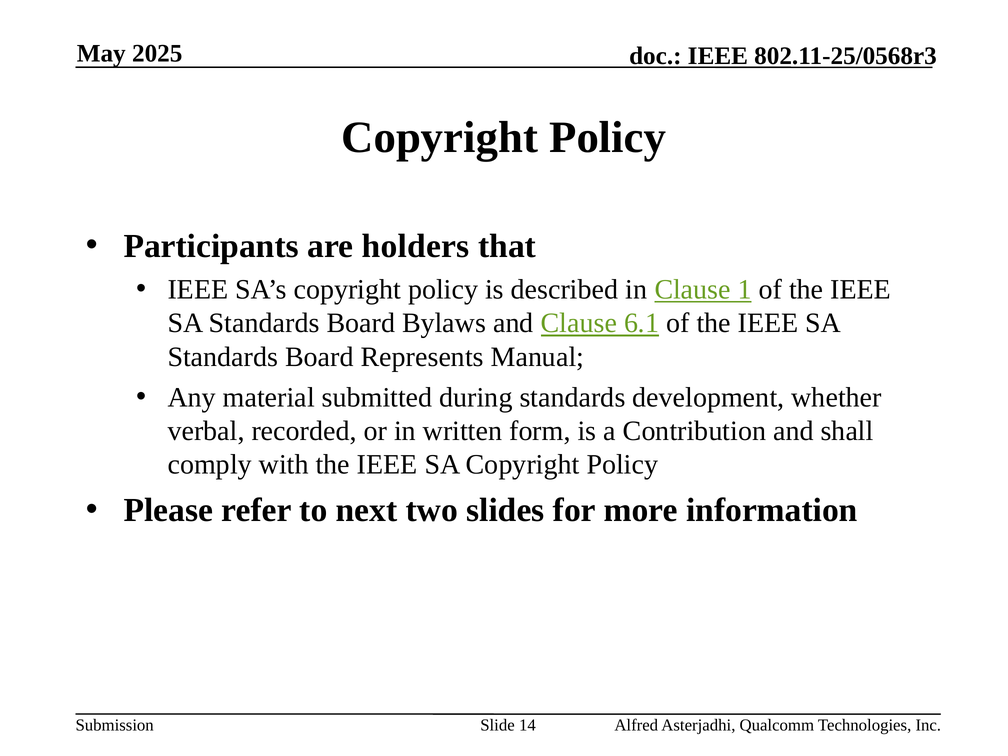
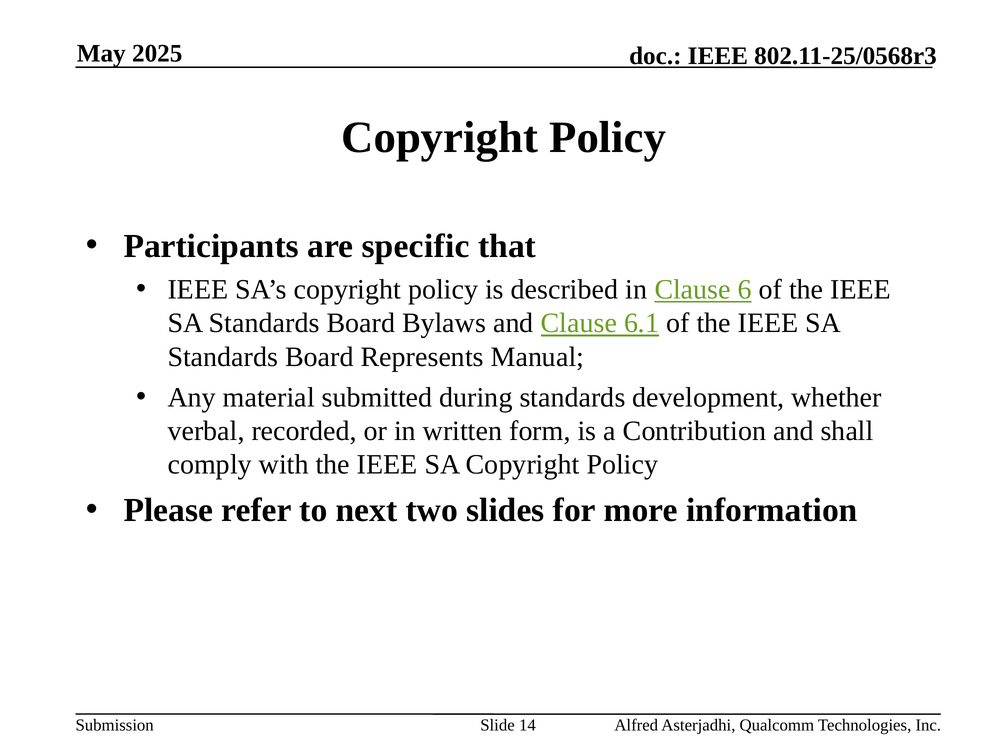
holders: holders -> specific (416, 246)
1: 1 -> 6 (745, 290)
